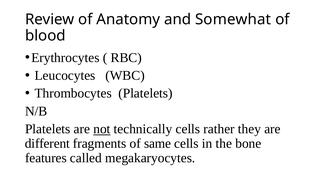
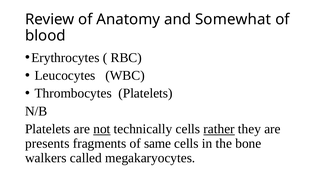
rather underline: none -> present (219, 129)
different: different -> presents (47, 144)
features: features -> walkers (46, 158)
